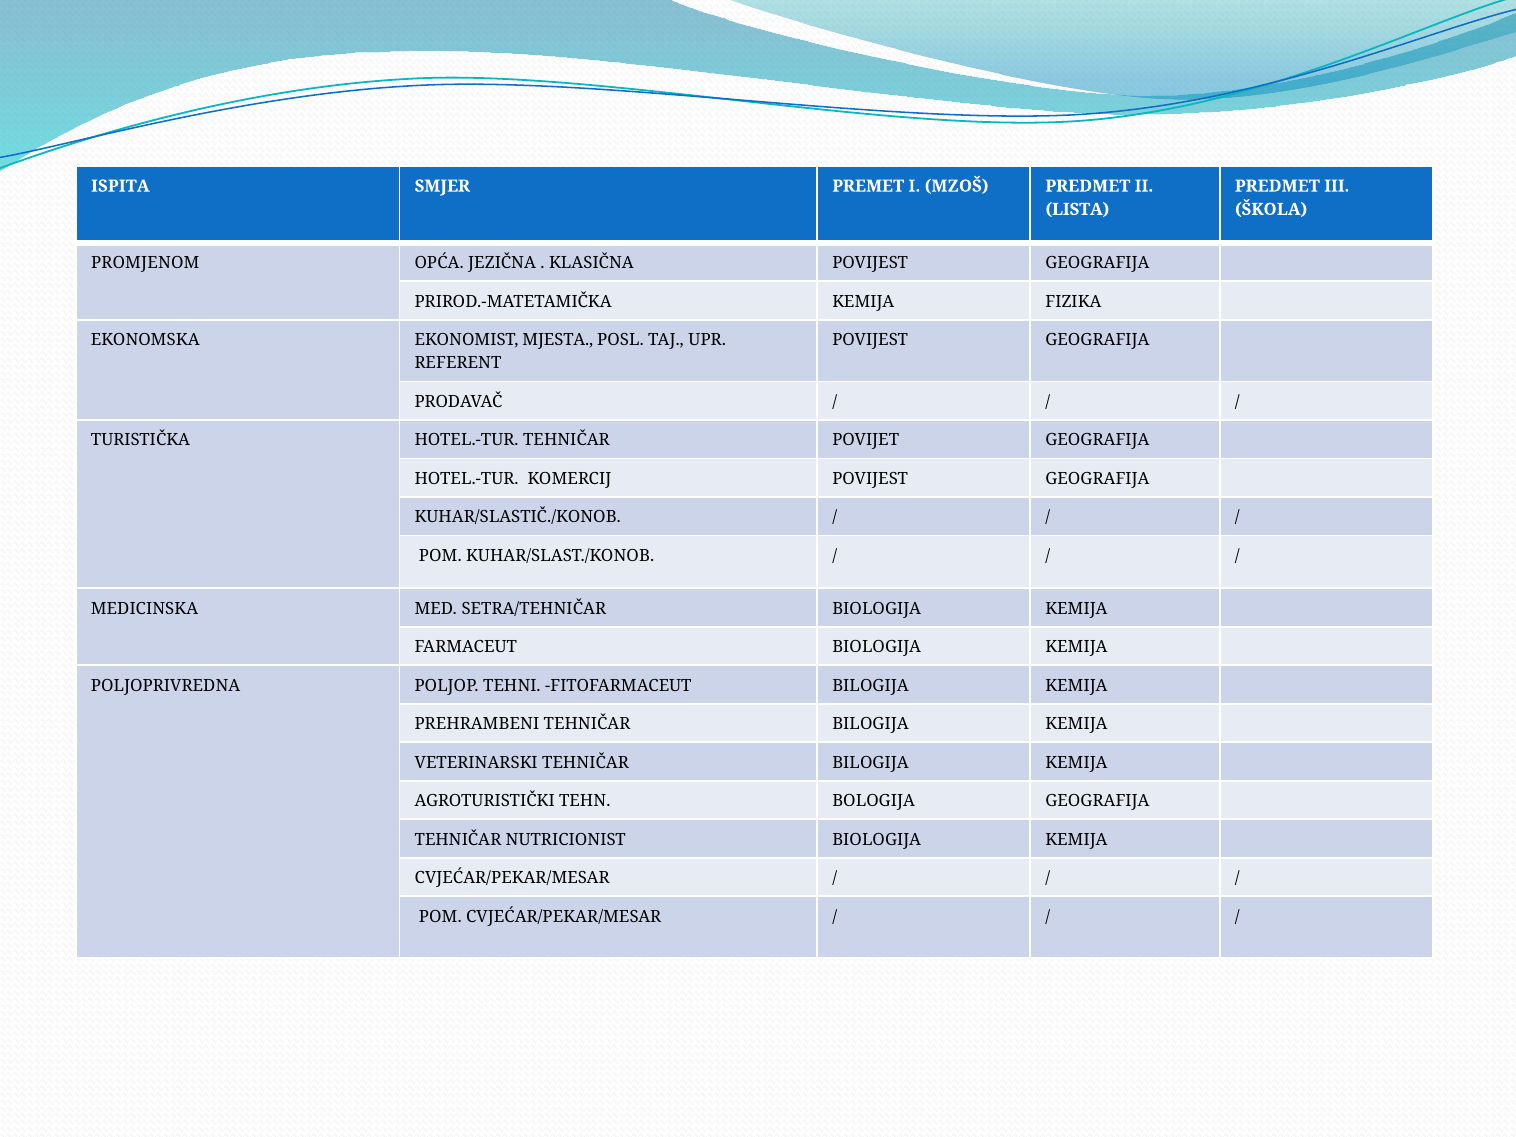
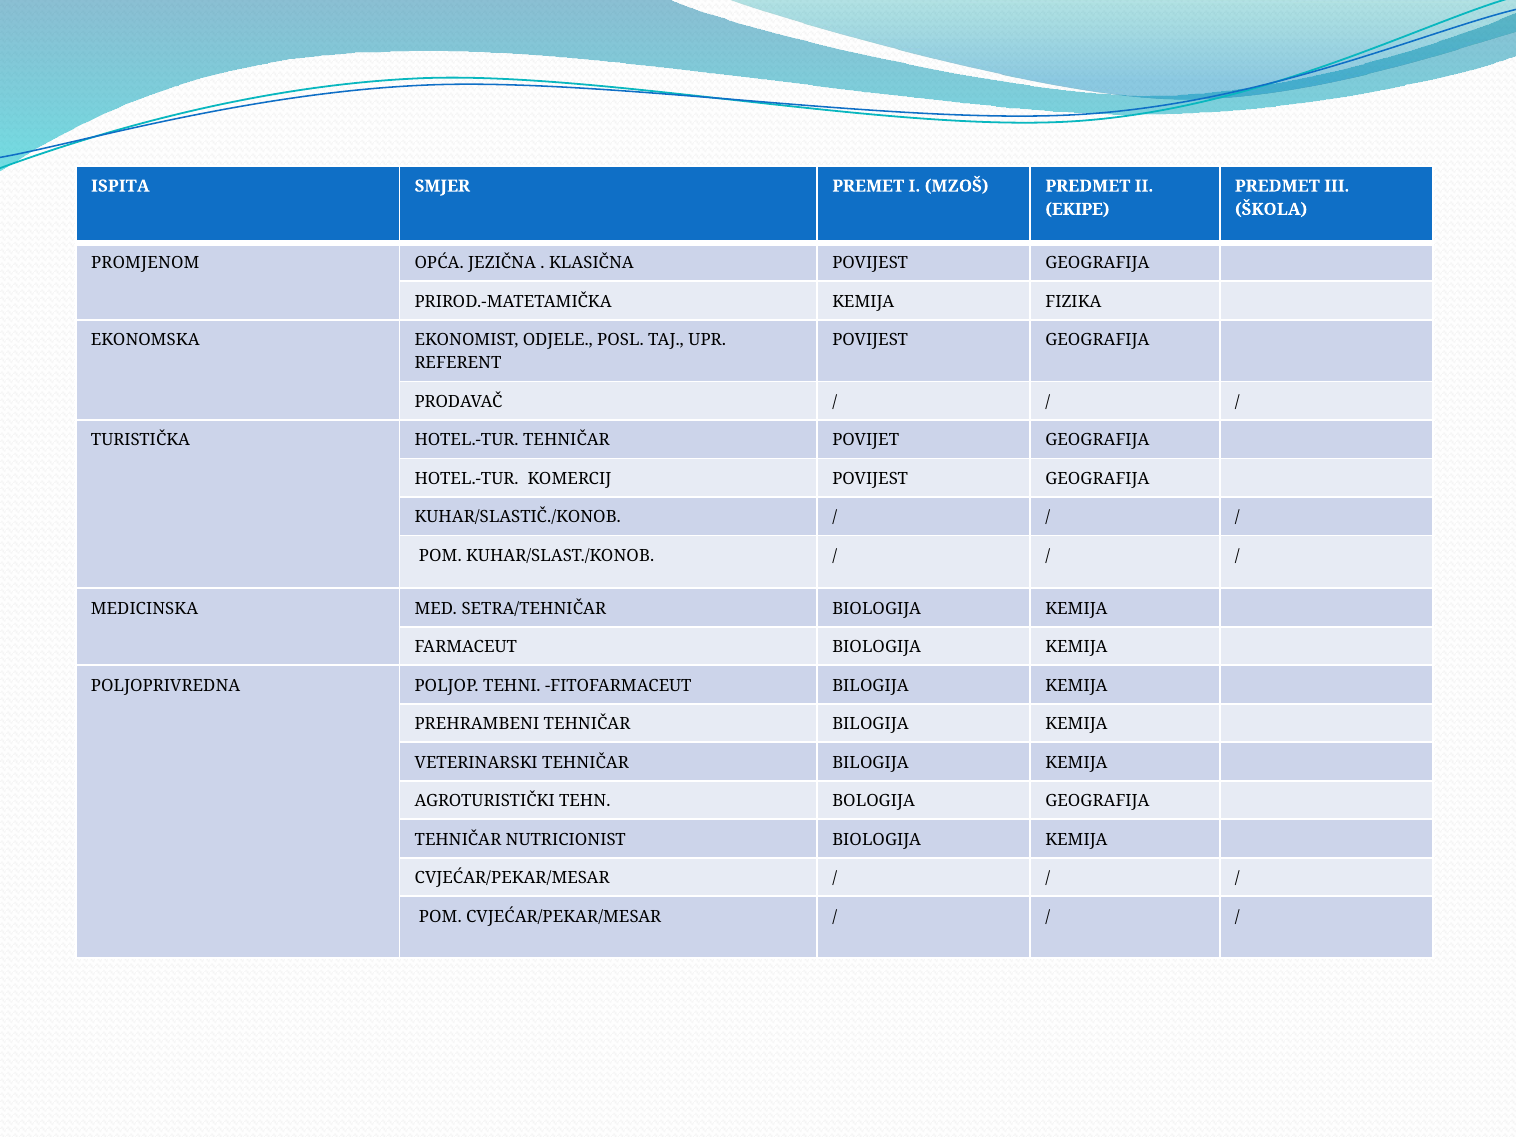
LISTA: LISTA -> EKIPE (1077, 209)
MJESTA: MJESTA -> ODJELE (558, 340)
